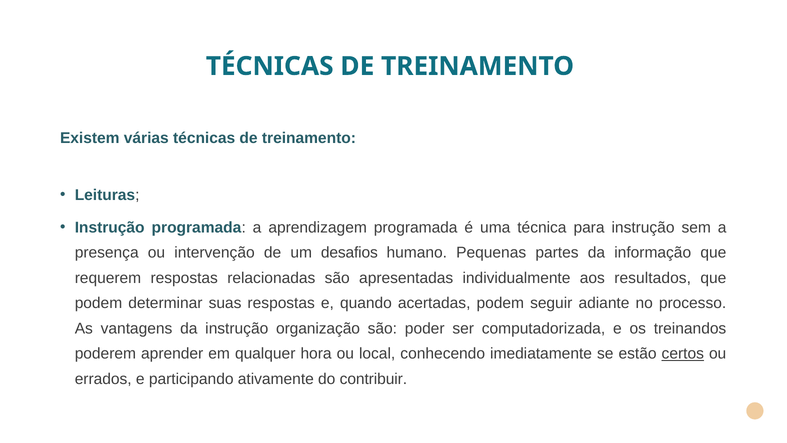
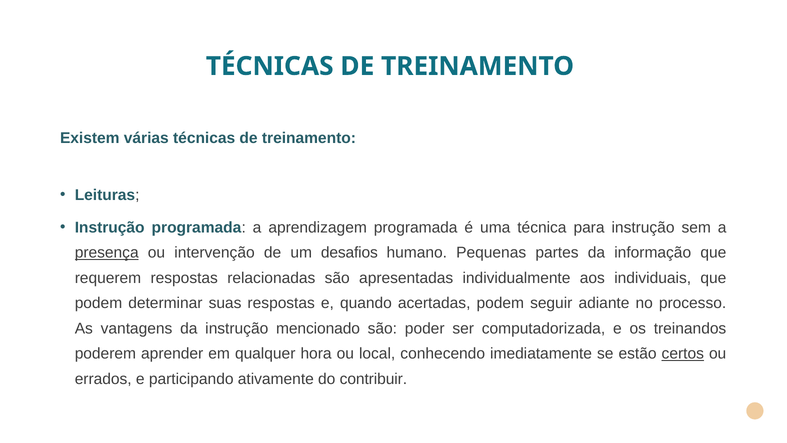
presença underline: none -> present (107, 253)
resultados: resultados -> individuais (653, 278)
organização: organização -> mencionado (318, 328)
